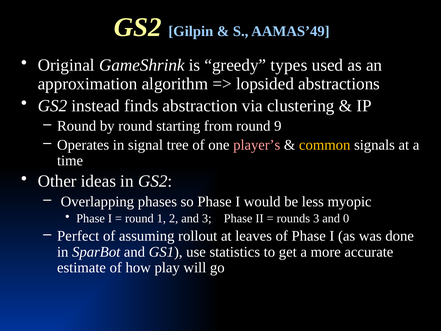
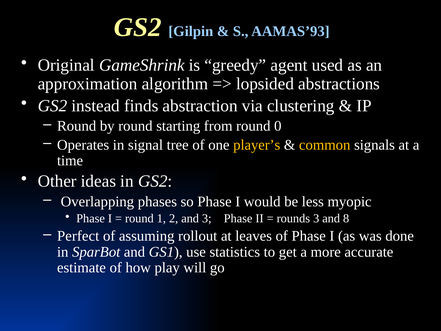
AAMAS’49: AAMAS’49 -> AAMAS’93 (290, 31)
types: types -> agent (289, 65)
9: 9 -> 0 (278, 126)
player’s colour: pink -> yellow (257, 145)
0: 0 -> 8 (346, 218)
